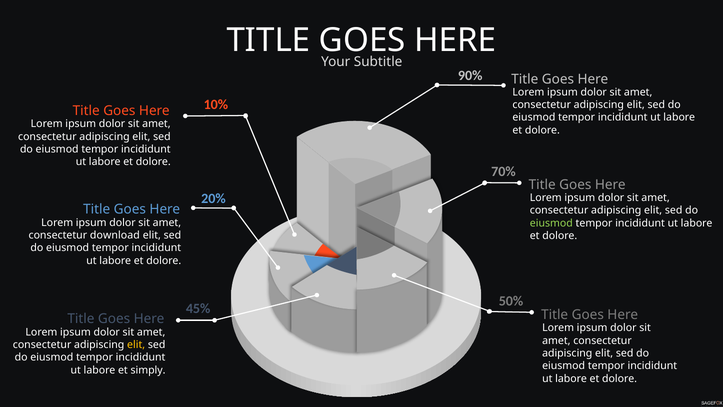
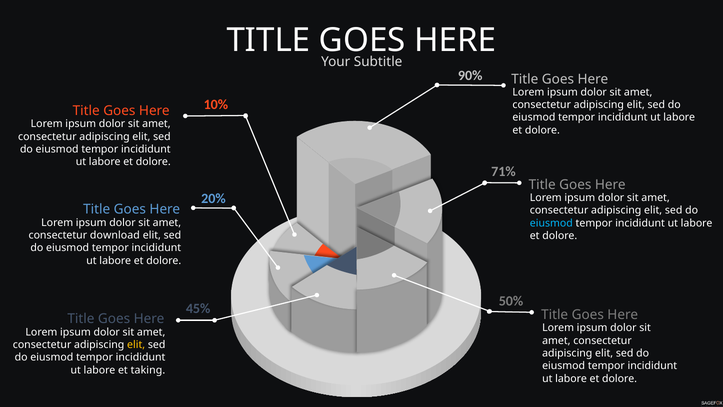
70%: 70% -> 71% (503, 172)
eiusmod colour: light green -> light blue (551, 223)
simply: simply -> taking (148, 370)
